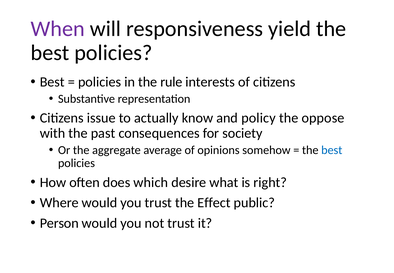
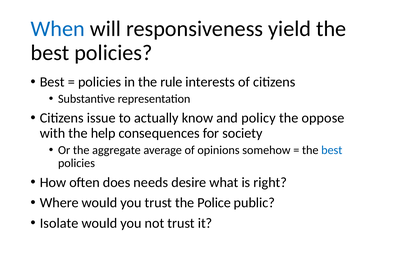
When colour: purple -> blue (58, 29)
past: past -> help (103, 133)
which: which -> needs (151, 182)
Effect: Effect -> Police (214, 203)
Person: Person -> Isolate (59, 223)
